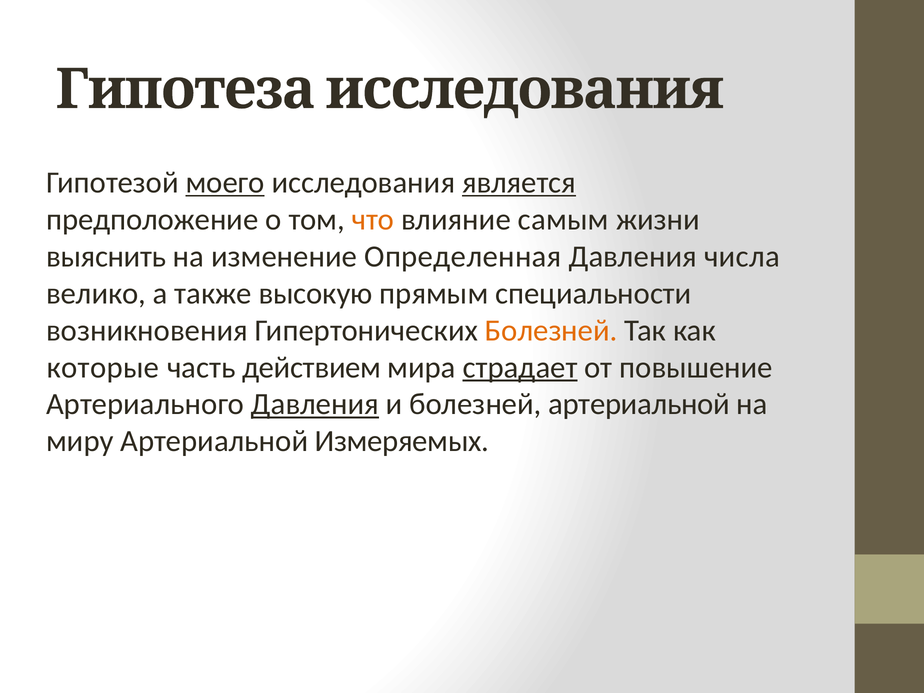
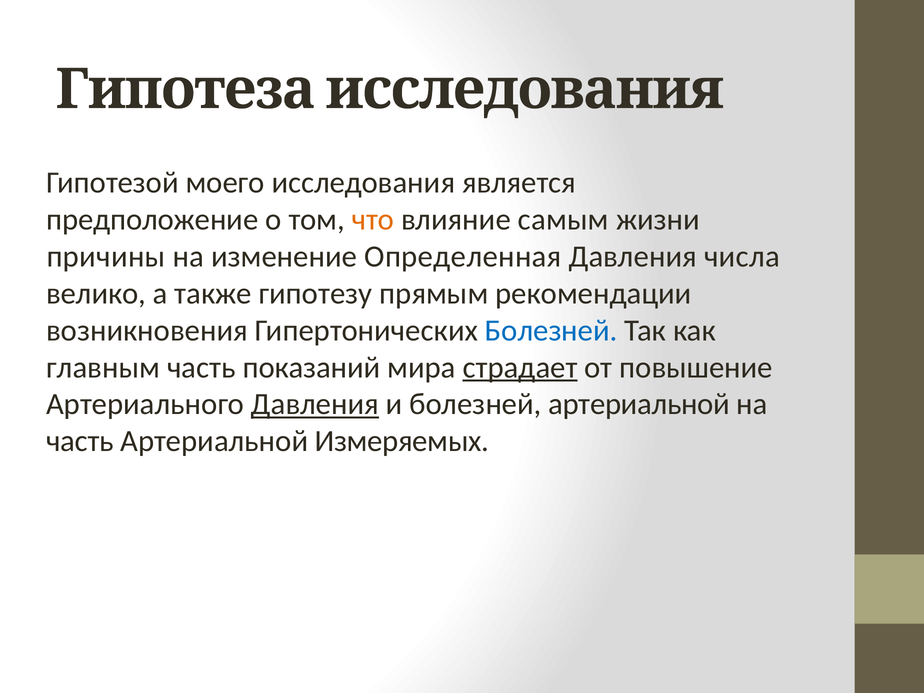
моего underline: present -> none (225, 183)
является underline: present -> none (519, 183)
выяснить: выяснить -> причины (106, 256)
высокую: высокую -> гипотезу (315, 293)
специальности: специальности -> рекомендации (593, 293)
Болезней colour: orange -> blue (551, 330)
которые: которые -> главным (103, 367)
действием: действием -> показаний (312, 367)
миру: миру -> часть (80, 441)
